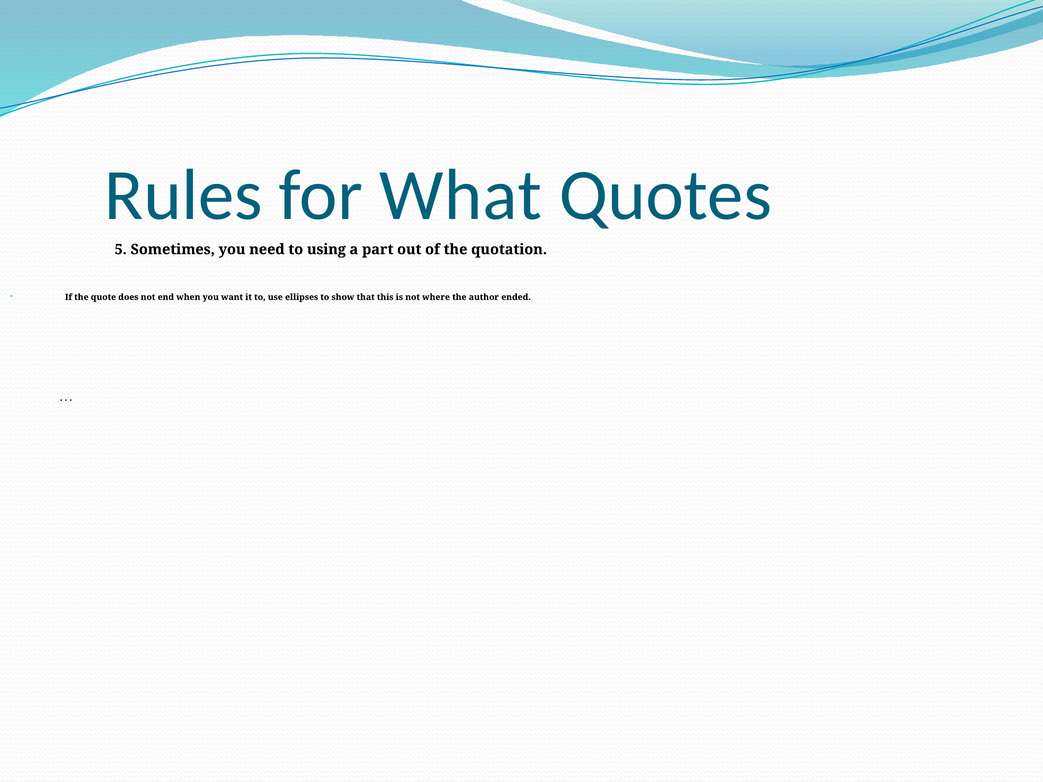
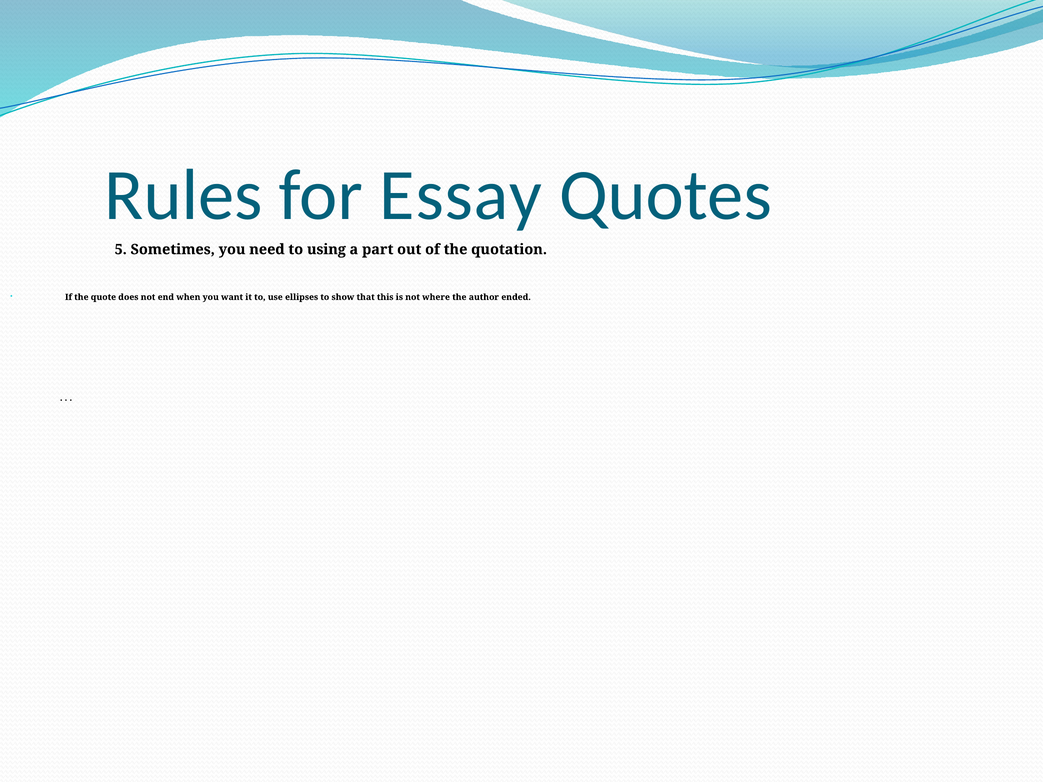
What: What -> Essay (461, 195)
